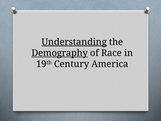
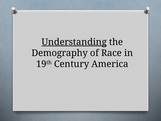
Demography underline: present -> none (60, 53)
